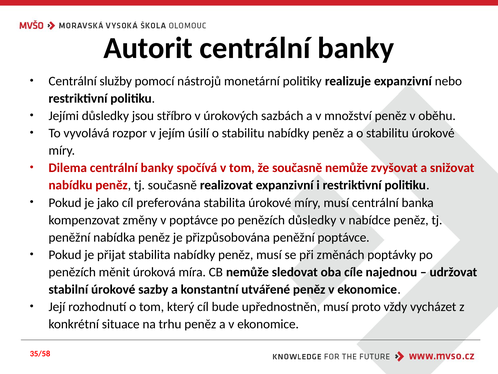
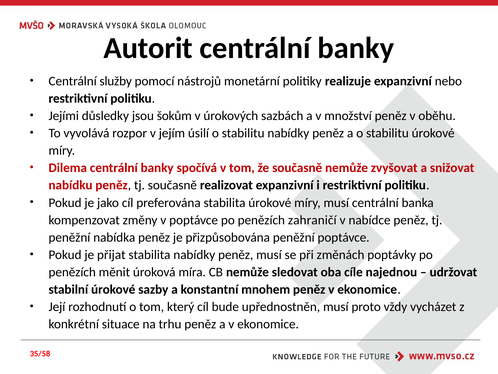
stříbro: stříbro -> šokům (174, 116)
penězích důsledky: důsledky -> zahraničí (312, 220)
utvářené: utvářené -> mnohem (266, 289)
